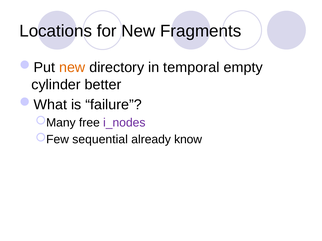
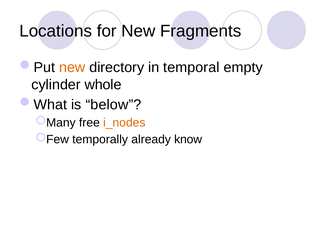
better: better -> whole (103, 85)
failure: failure -> below (113, 105)
i_nodes colour: purple -> orange (124, 123)
sequential: sequential -> temporally (100, 140)
